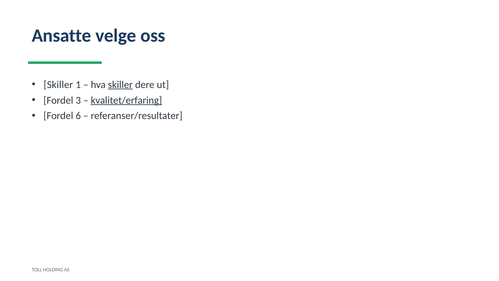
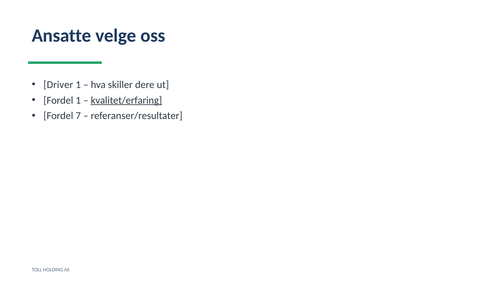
Skiller: Skiller -> Driver (58, 85)
skiller underline: present -> none (120, 85)
Fordel 3: 3 -> 1 (78, 100)
6: 6 -> 7 (78, 116)
